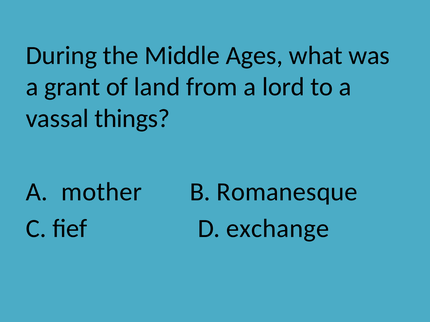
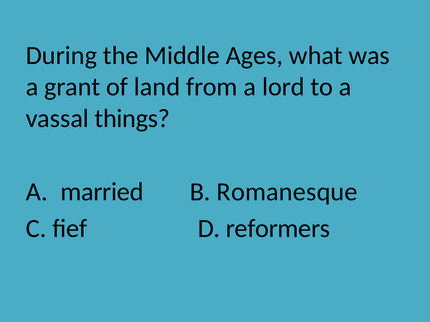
mother: mother -> married (102, 192)
exchange: exchange -> reformers (278, 229)
